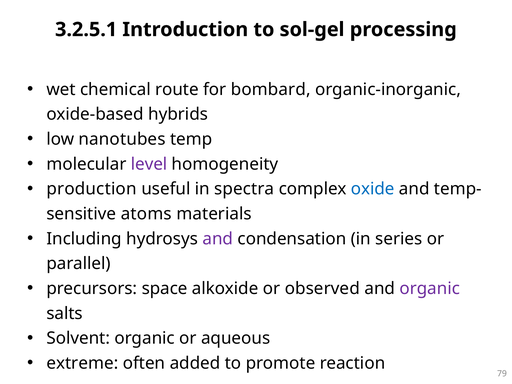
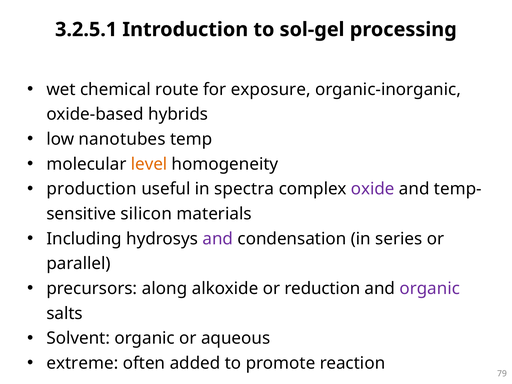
bombard: bombard -> exposure (271, 89)
level colour: purple -> orange (149, 164)
oxide colour: blue -> purple (373, 189)
atoms: atoms -> silicon (146, 214)
space: space -> along (165, 289)
observed: observed -> reduction (322, 289)
